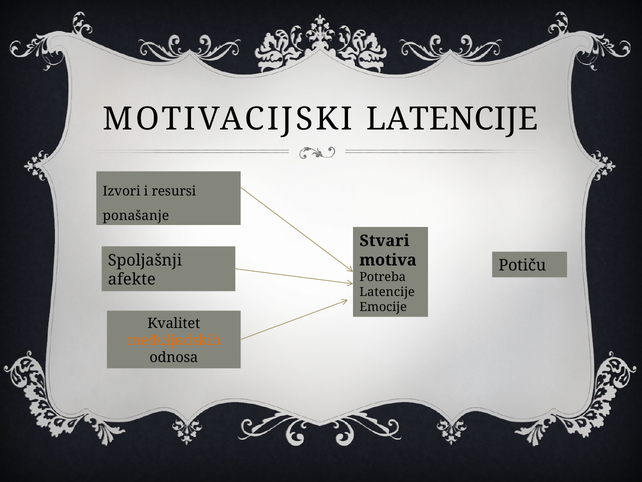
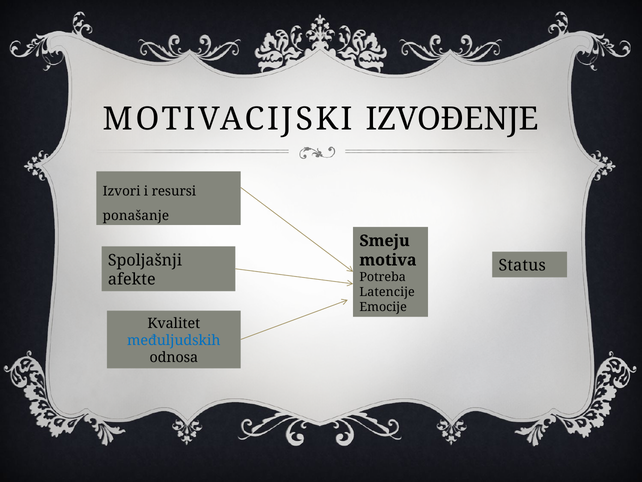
MOTIVACIJSKI LATENCIJE: LATENCIJE -> IZVOĐENJE (452, 119)
Stvari: Stvari -> Smeju (385, 241)
Potiču: Potiču -> Status (522, 265)
međuljudskih colour: orange -> blue (174, 340)
